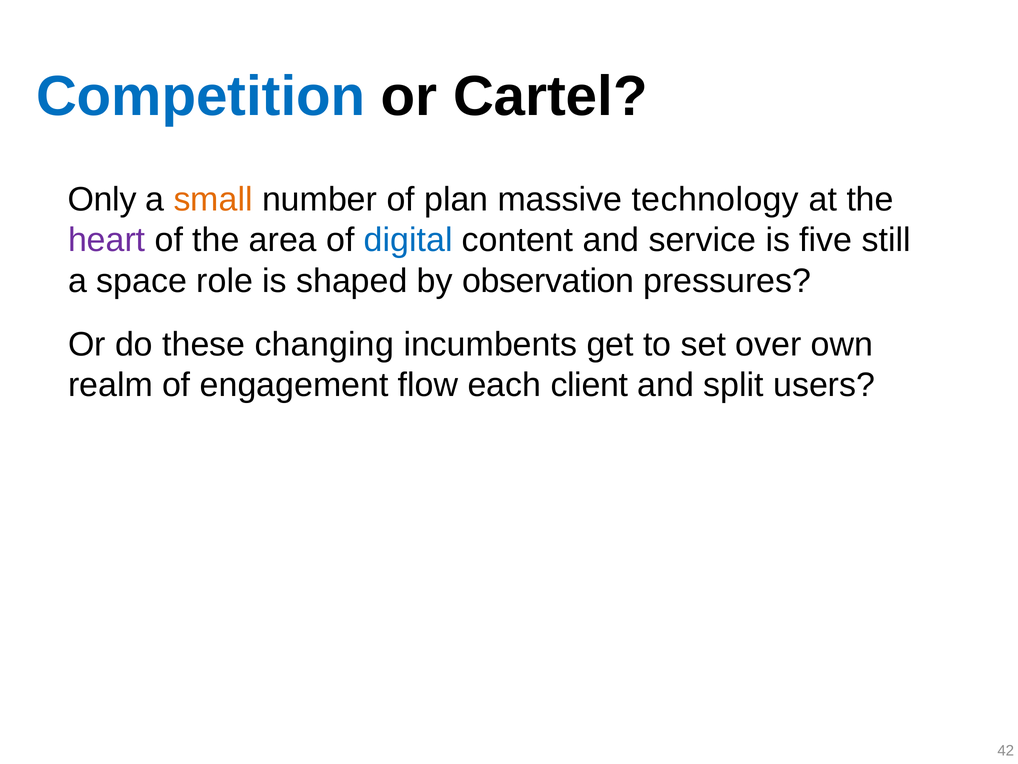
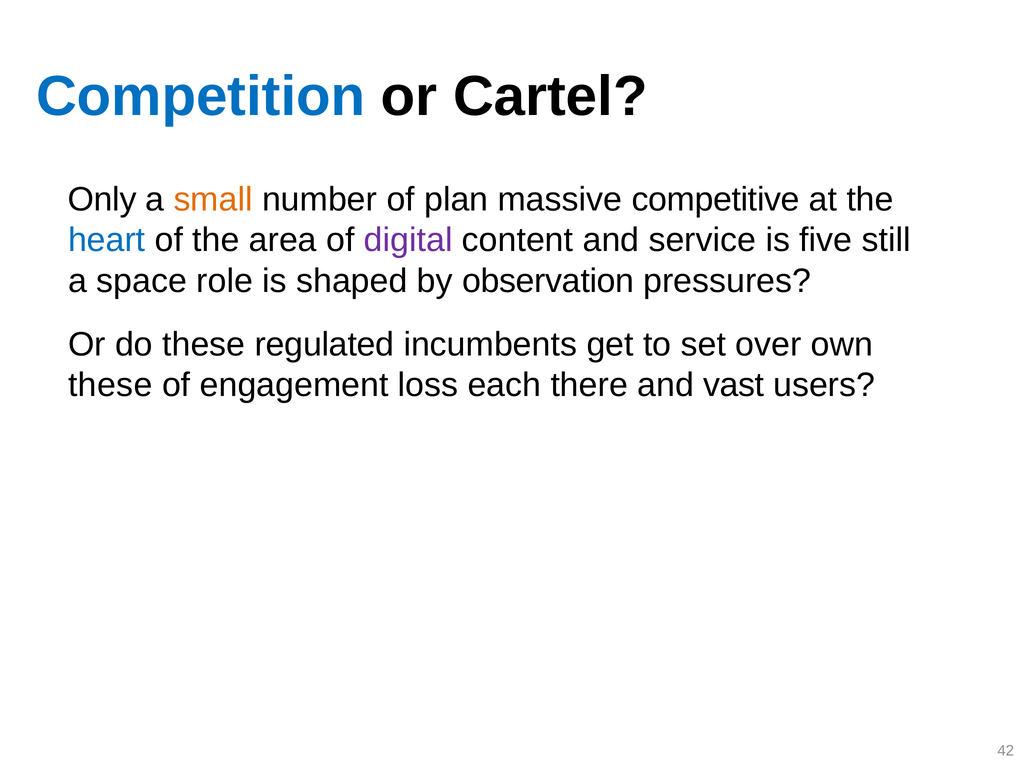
technology: technology -> competitive (716, 199)
heart colour: purple -> blue (107, 240)
digital colour: blue -> purple (408, 240)
changing: changing -> regulated (324, 344)
realm: realm -> these (110, 385)
flow: flow -> loss (428, 385)
client: client -> there (589, 385)
split: split -> vast (734, 385)
